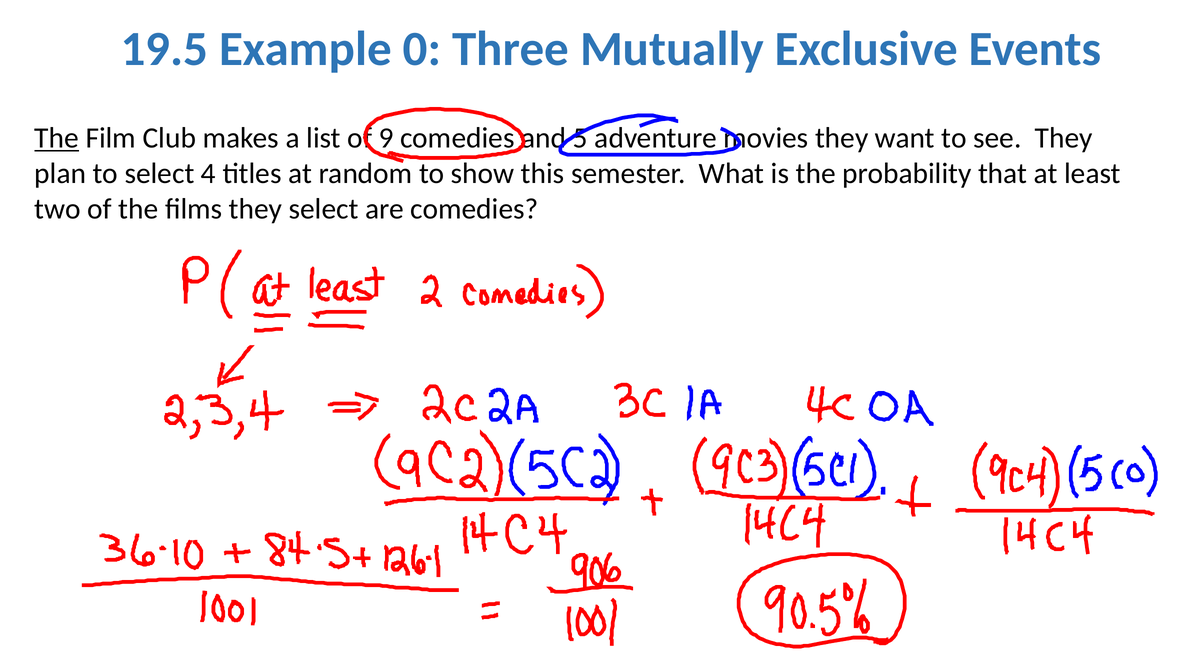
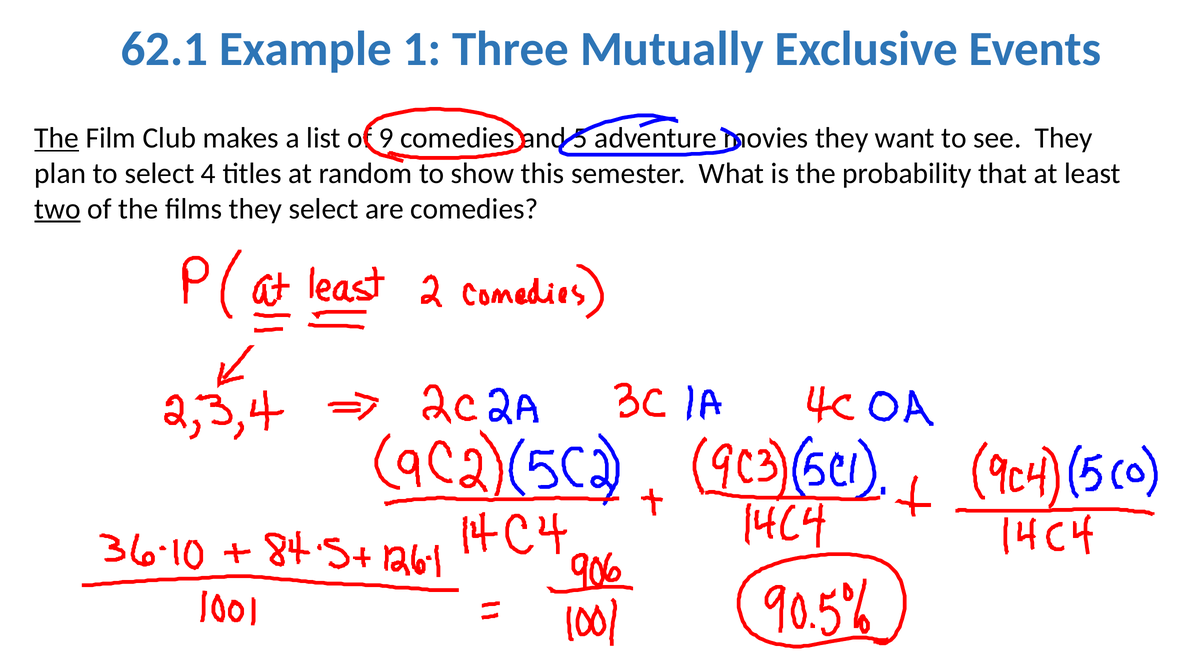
19.5: 19.5 -> 62.1 (164, 49)
0: 0 -> 1 (422, 49)
two underline: none -> present (58, 209)
